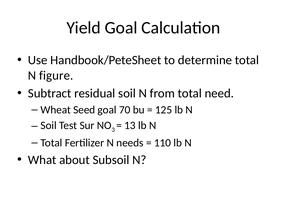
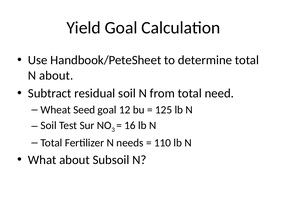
N figure: figure -> about (56, 76)
70: 70 -> 12 (125, 110)
13: 13 -> 16 (130, 125)
